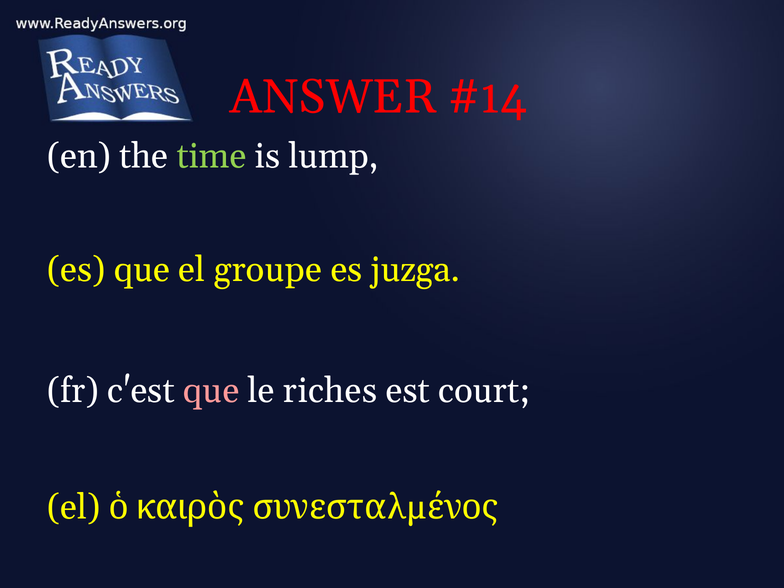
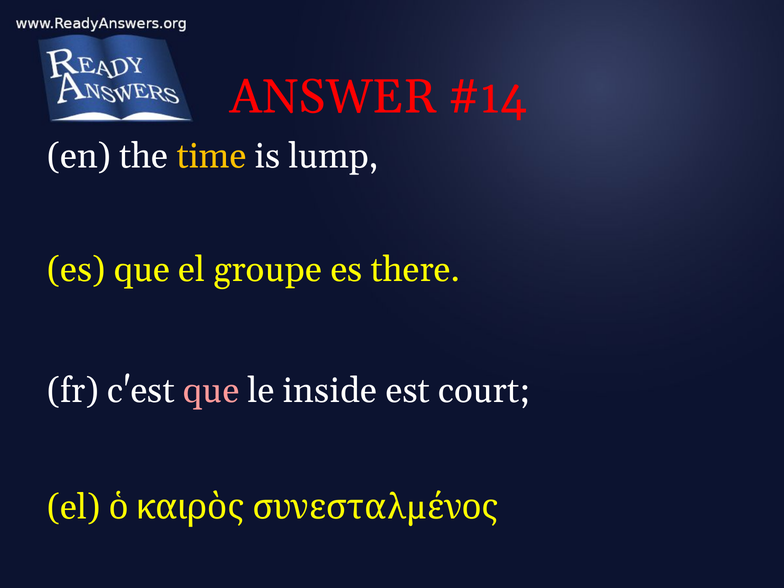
time colour: light green -> yellow (212, 156)
juzga: juzga -> there (415, 270)
riches: riches -> inside (330, 391)
